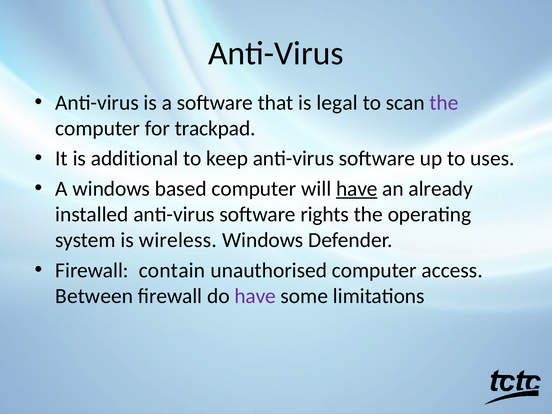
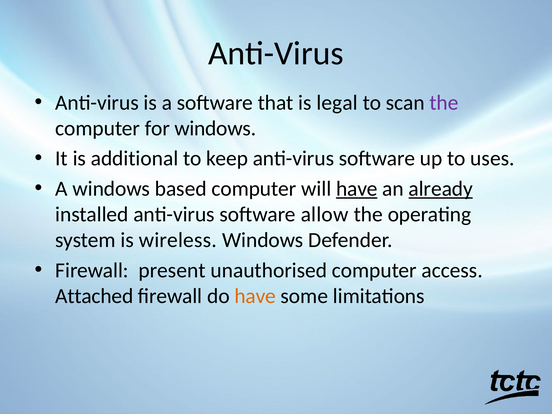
for trackpad: trackpad -> windows (215, 129)
already underline: none -> present (441, 189)
rights: rights -> allow (325, 214)
contain: contain -> present (172, 270)
Between: Between -> Attached (94, 296)
have colour: purple -> orange (255, 296)
